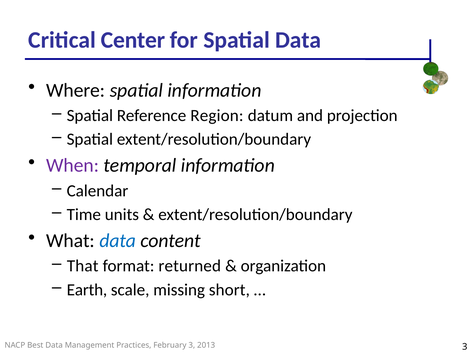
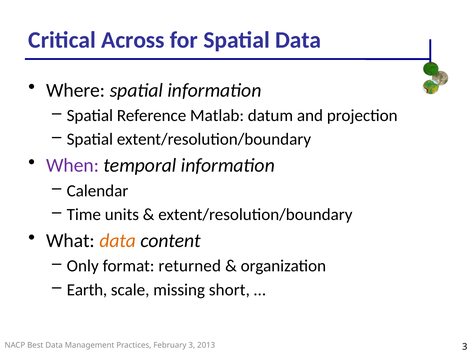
Center: Center -> Across (133, 40)
Region: Region -> Matlab (217, 116)
data colour: blue -> orange (118, 241)
That: That -> Only (83, 266)
